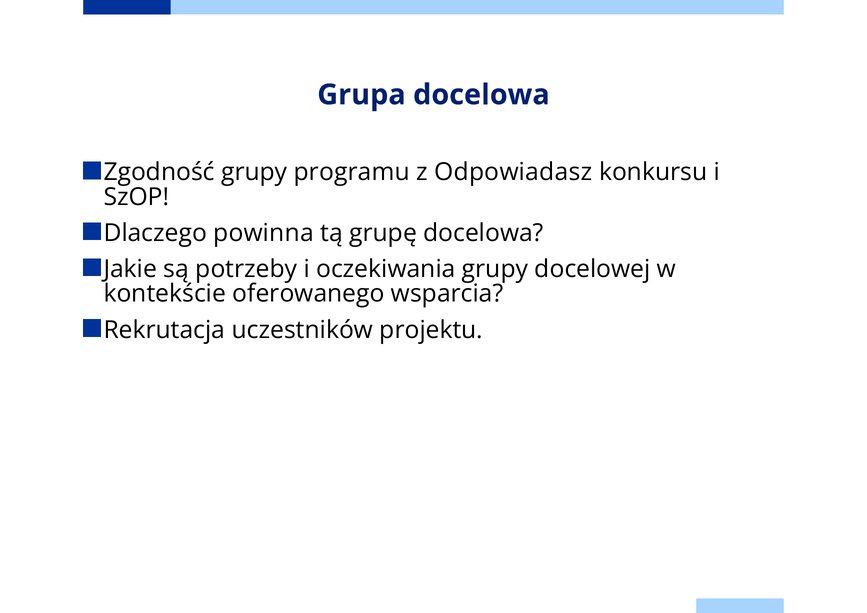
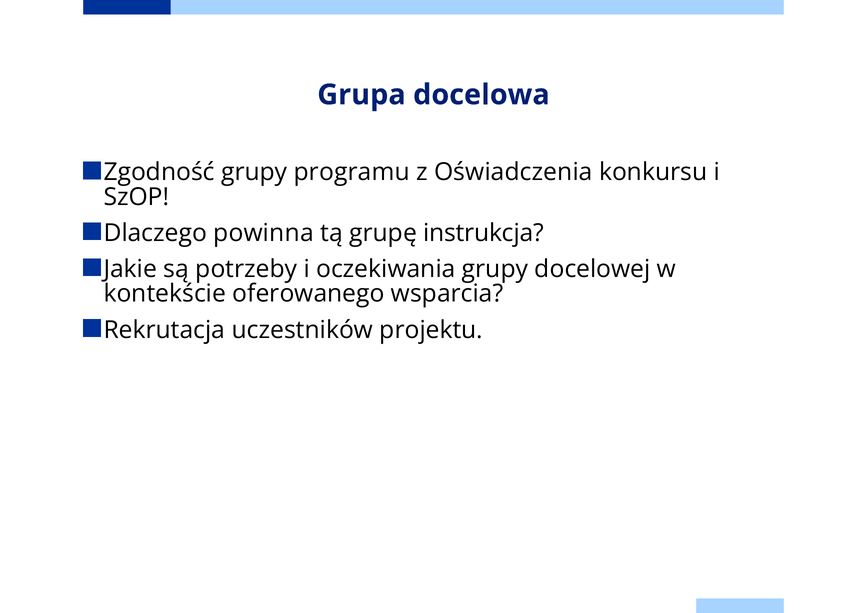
Odpowiadasz: Odpowiadasz -> Oświadczenia (513, 172)
grupę docelowa: docelowa -> instrukcja (484, 233)
